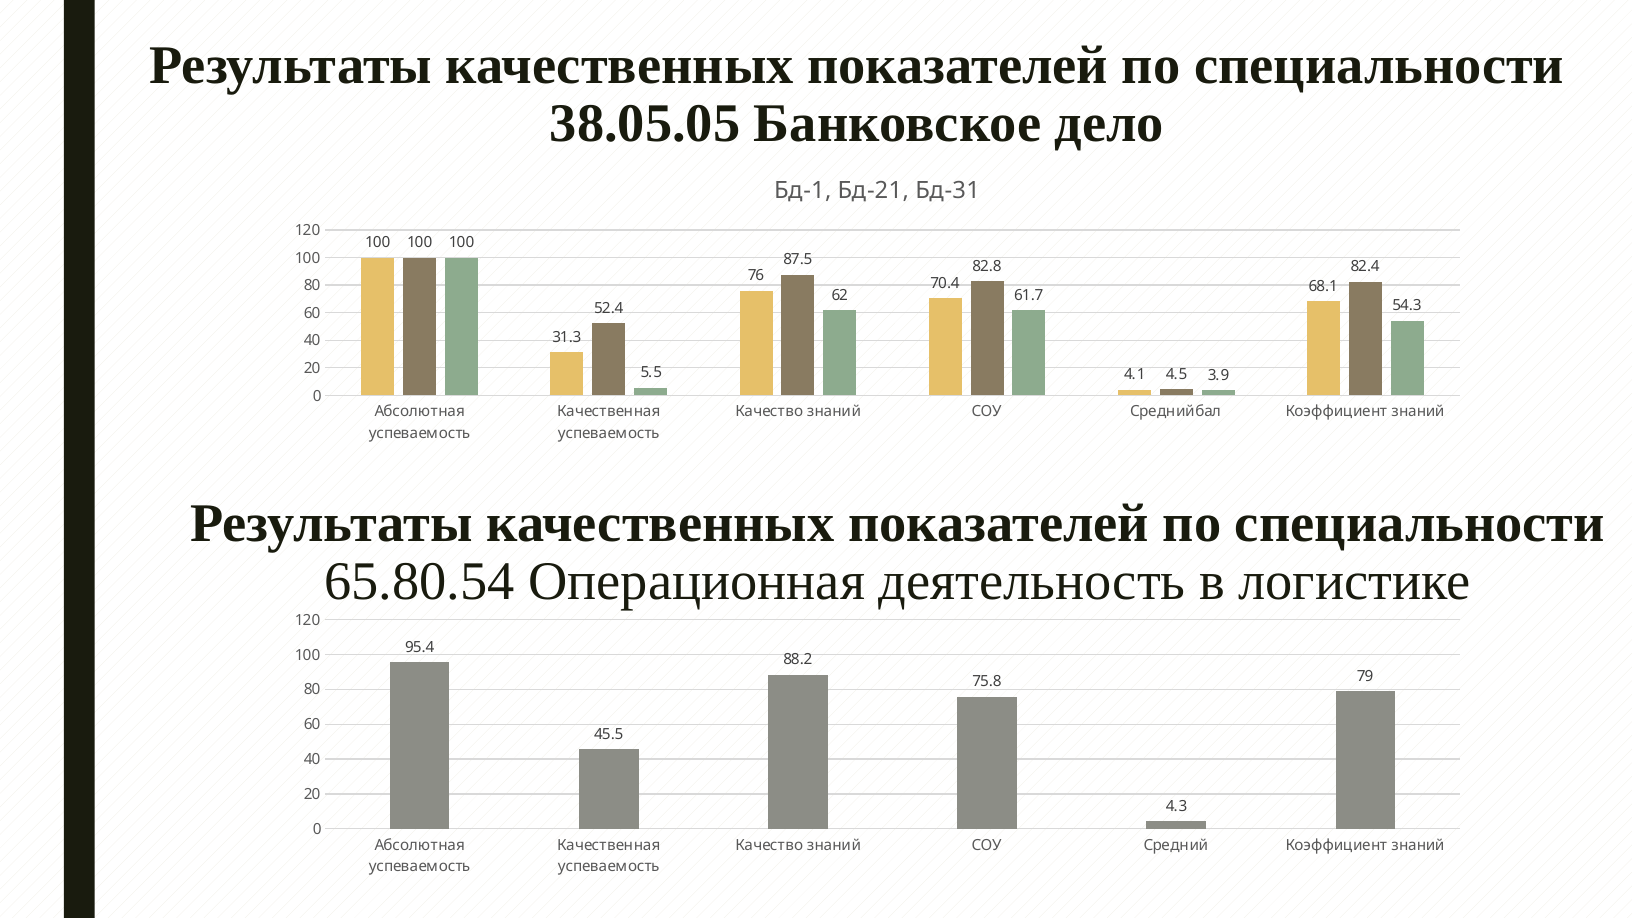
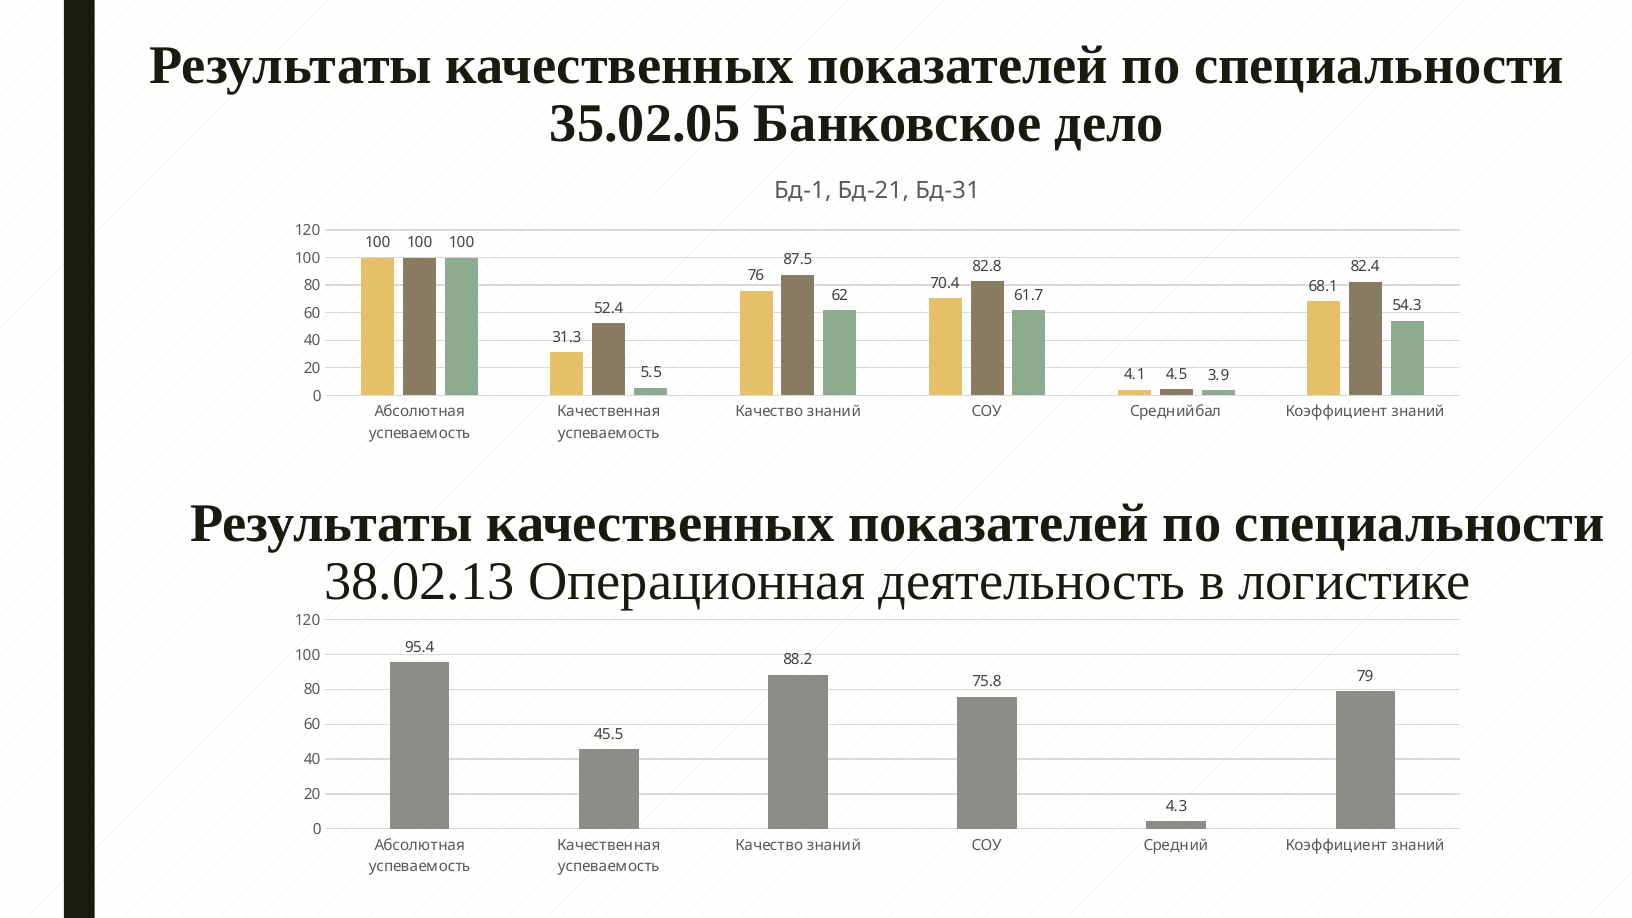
38.05.05: 38.05.05 -> 35.02.05 (645, 124)
65.80.54: 65.80.54 -> 38.02.13 (420, 581)
